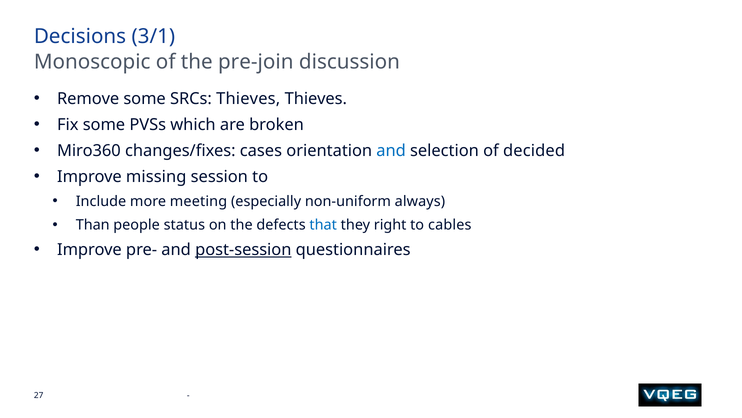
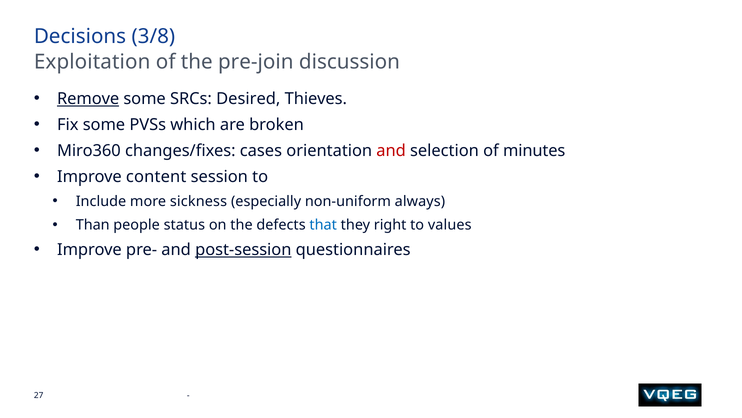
3/1: 3/1 -> 3/8 (153, 37)
Monoscopic: Monoscopic -> Exploitation (92, 62)
Remove underline: none -> present (88, 99)
SRCs Thieves: Thieves -> Desired (248, 99)
and colour: blue -> red (391, 151)
decided: decided -> minutes (534, 151)
missing: missing -> content (156, 177)
meeting: meeting -> sickness (199, 201)
cables: cables -> values (450, 225)
